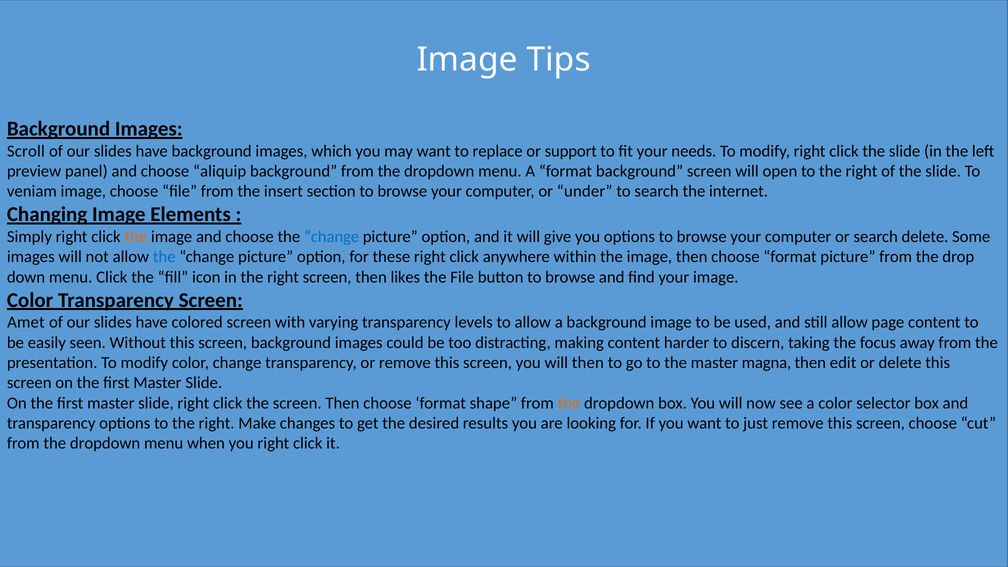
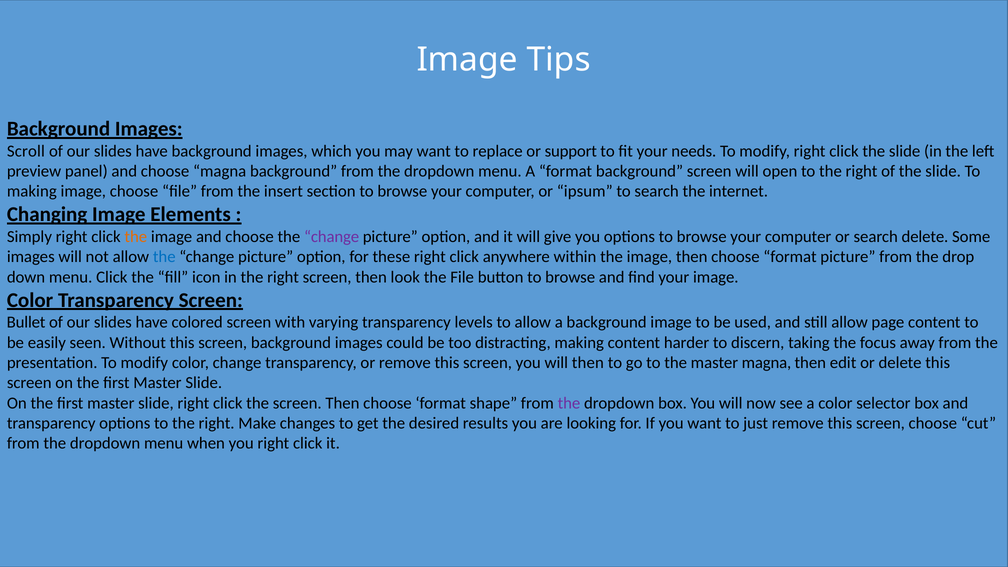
choose aliquip: aliquip -> magna (220, 171)
veniam: veniam -> making (32, 191)
under: under -> ipsum (585, 191)
change colour: blue -> purple (332, 237)
likes: likes -> look (405, 277)
Amet: Amet -> Bullet (26, 322)
the colour: orange -> purple (569, 403)
